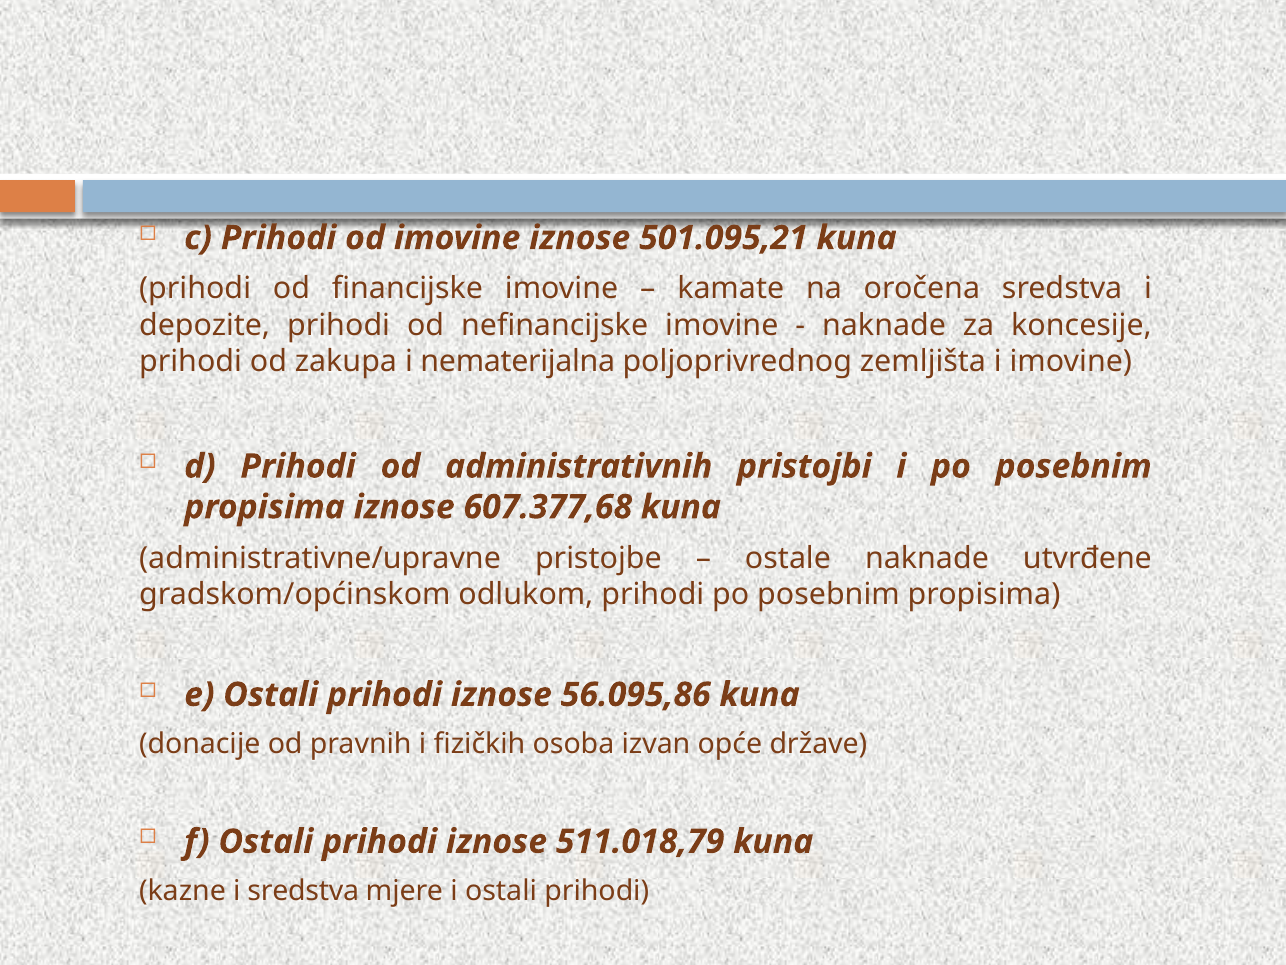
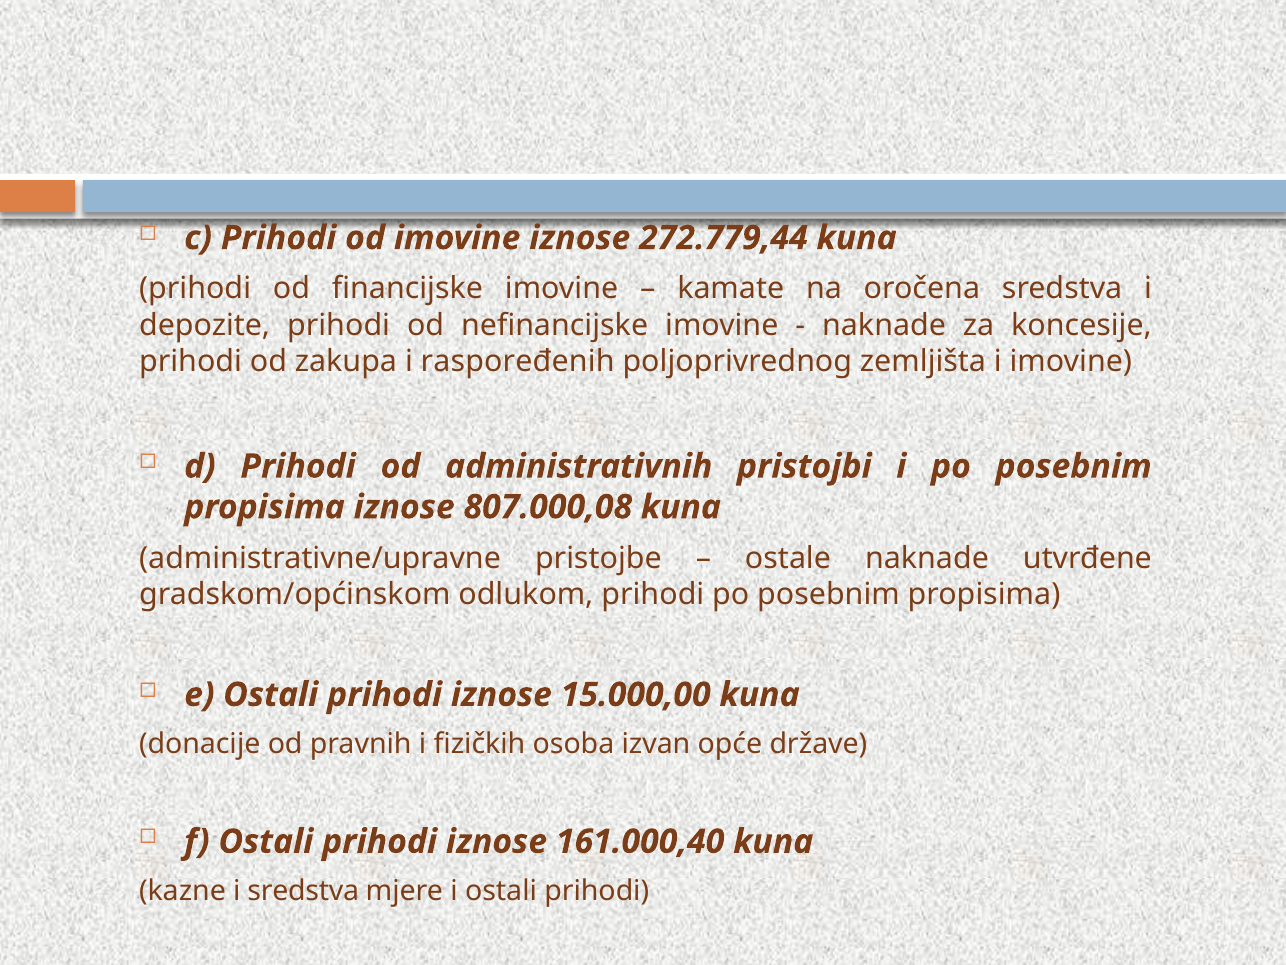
501.095,21: 501.095,21 -> 272.779,44 (723, 238)
nematerijalna: nematerijalna -> raspoređenih (518, 362)
607.377,68: 607.377,68 -> 807.000,08 (548, 507)
56.095,86: 56.095,86 -> 15.000,00 (636, 694)
511.018,79: 511.018,79 -> 161.000,40 (640, 841)
